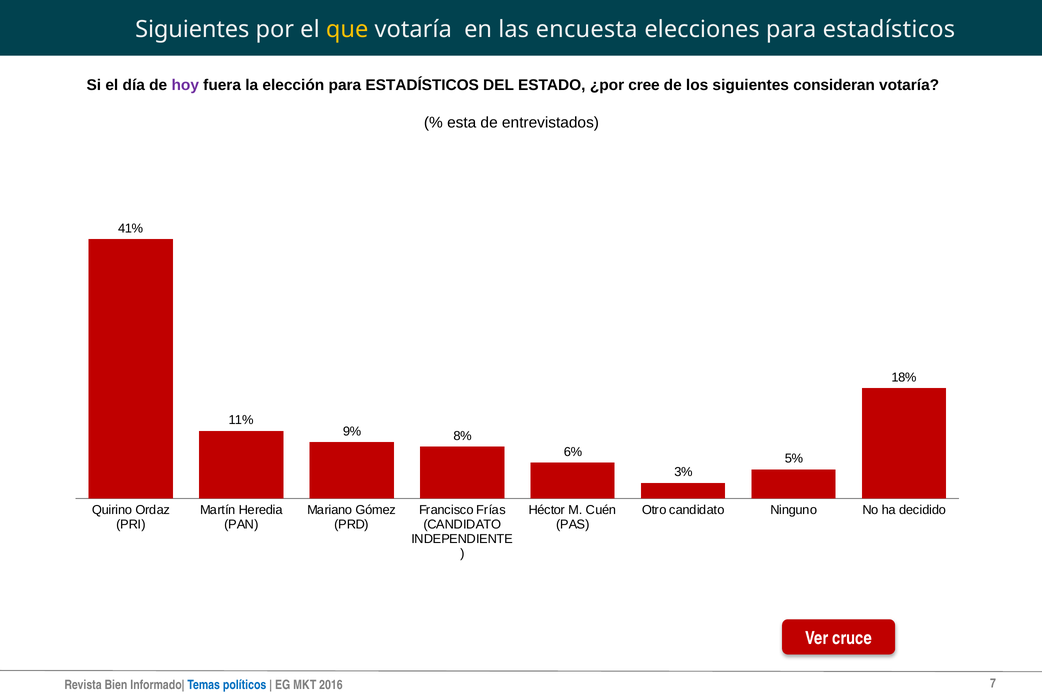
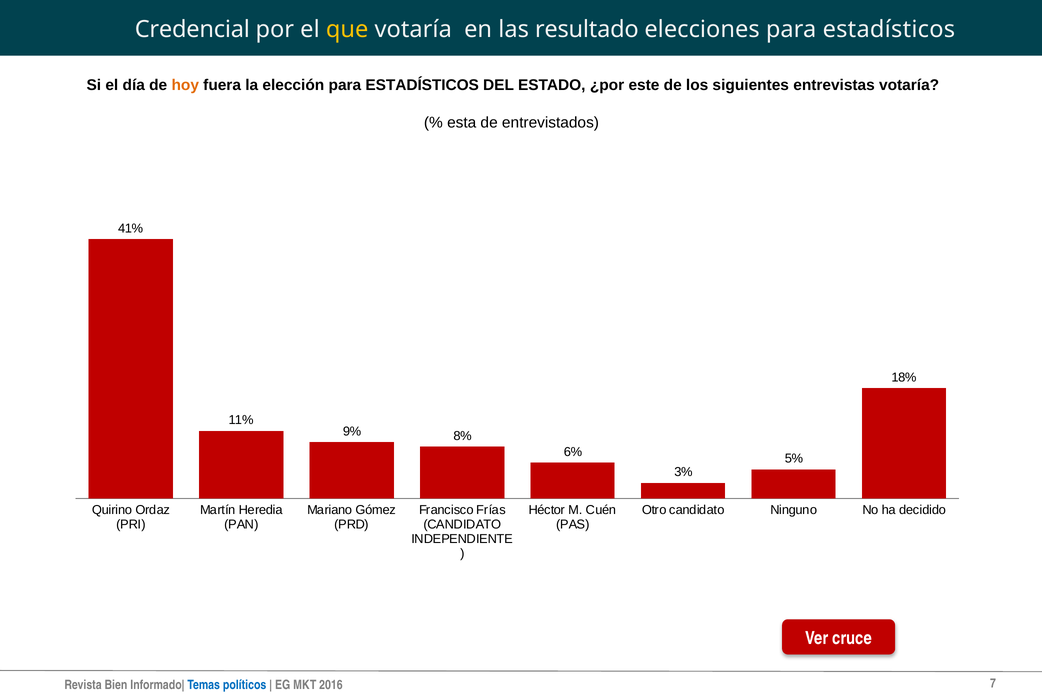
Siguientes: Siguientes -> Credencial (192, 29)
encuesta: encuesta -> resultado (587, 29)
hoy colour: purple -> orange (185, 85)
cree: cree -> este (644, 85)
consideran: consideran -> entrevistas (834, 85)
